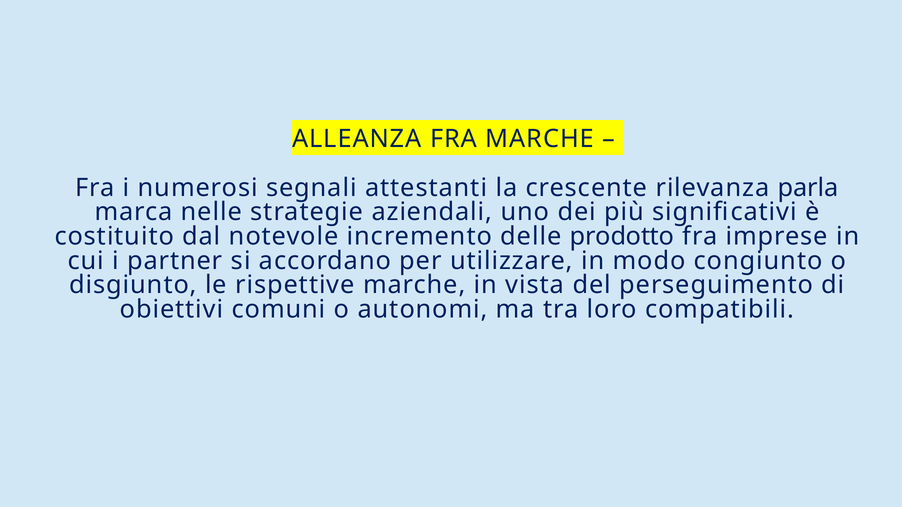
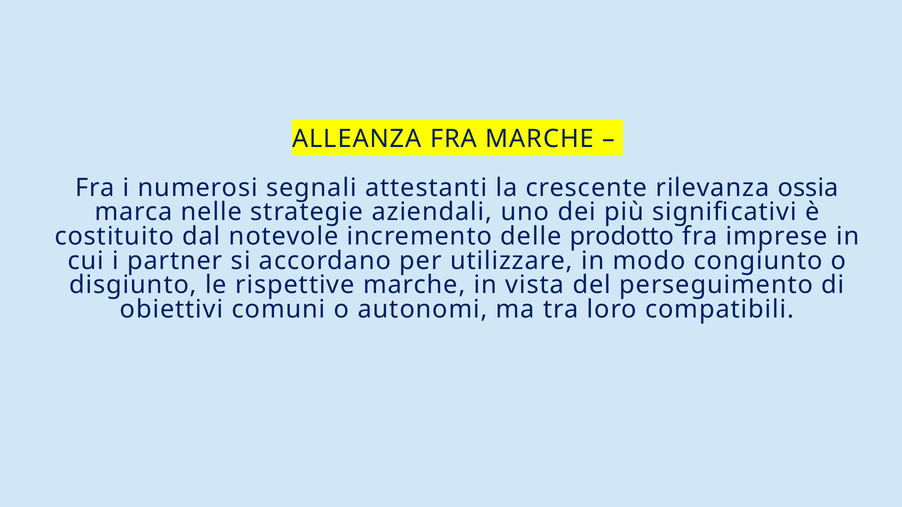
parla: parla -> ossia (808, 188)
